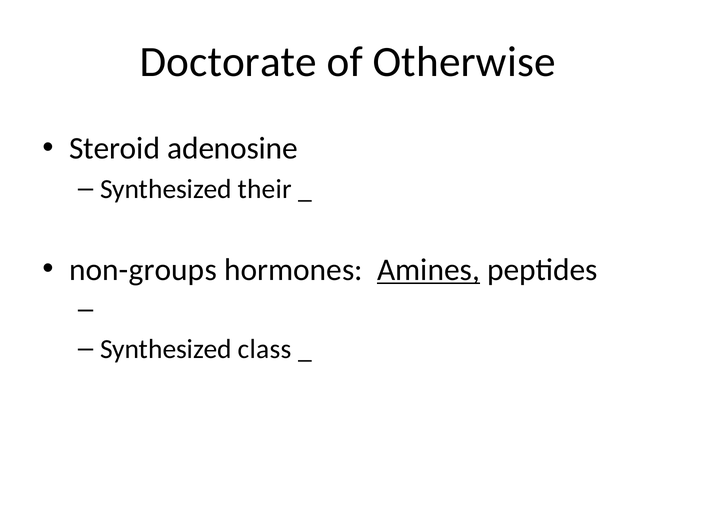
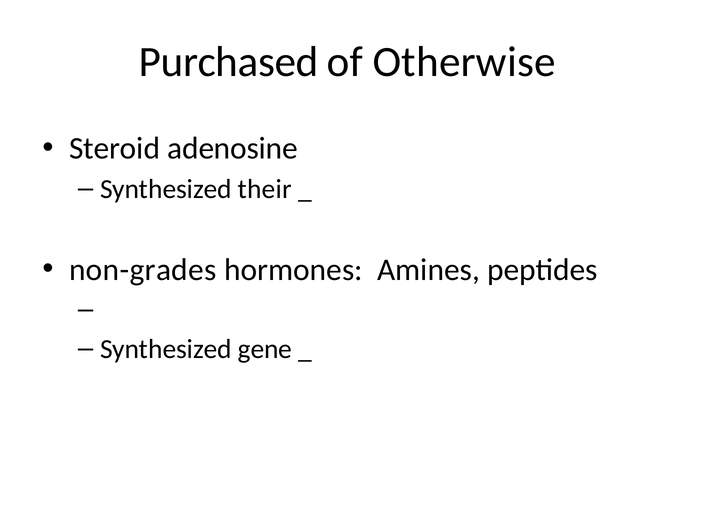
Doctorate: Doctorate -> Purchased (229, 62)
non-groups: non-groups -> non-grades (143, 270)
Amines underline: present -> none (429, 270)
class: class -> gene (265, 349)
